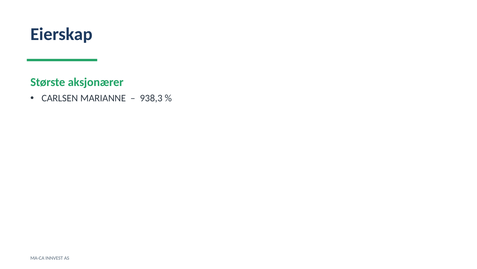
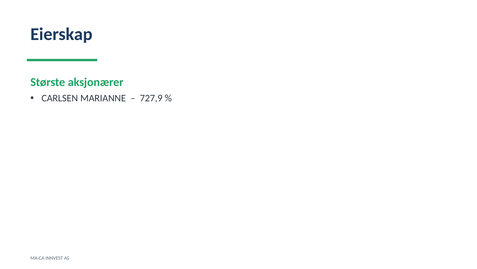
938,3: 938,3 -> 727,9 (151, 98)
